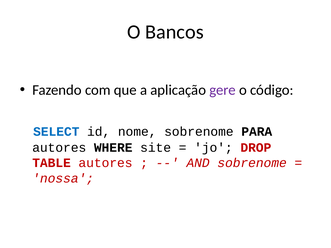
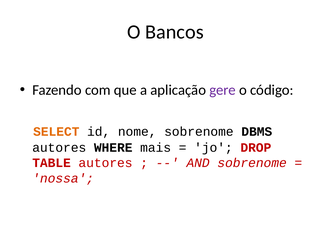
SELECT colour: blue -> orange (56, 132)
PARA: PARA -> DBMS (257, 132)
site: site -> mais (156, 148)
